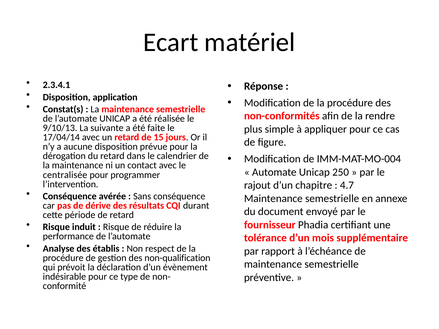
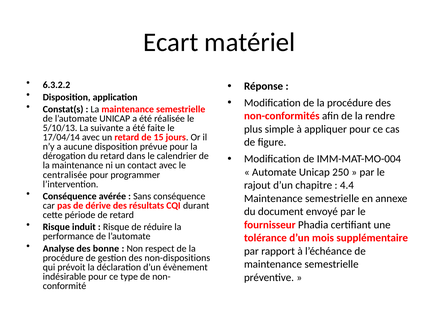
2.3.4.1: 2.3.4.1 -> 6.3.2.2 (57, 85)
9/10/13: 9/10/13 -> 5/10/13 (60, 128)
4.7: 4.7 -> 4.4 (347, 185)
établis: établis -> bonne (106, 249)
non-qualification: non-qualification -> non-dispositions (177, 258)
